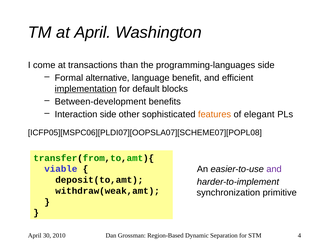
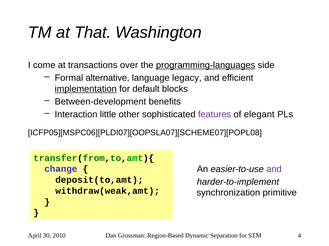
at April: April -> That (93, 33)
than: than -> over (129, 65)
programming-languages underline: none -> present (206, 65)
benefit: benefit -> legacy (187, 78)
Interaction side: side -> little (108, 115)
features colour: orange -> purple (215, 115)
viable: viable -> change (61, 169)
